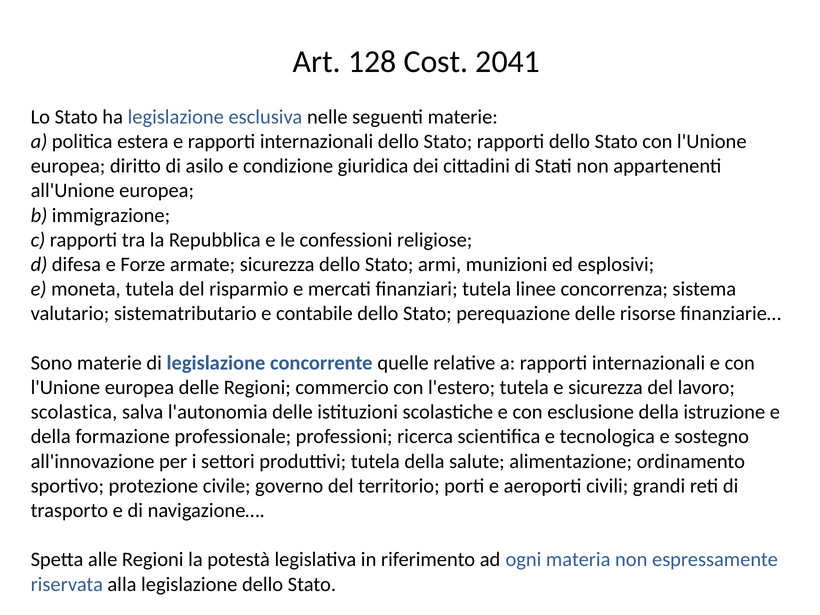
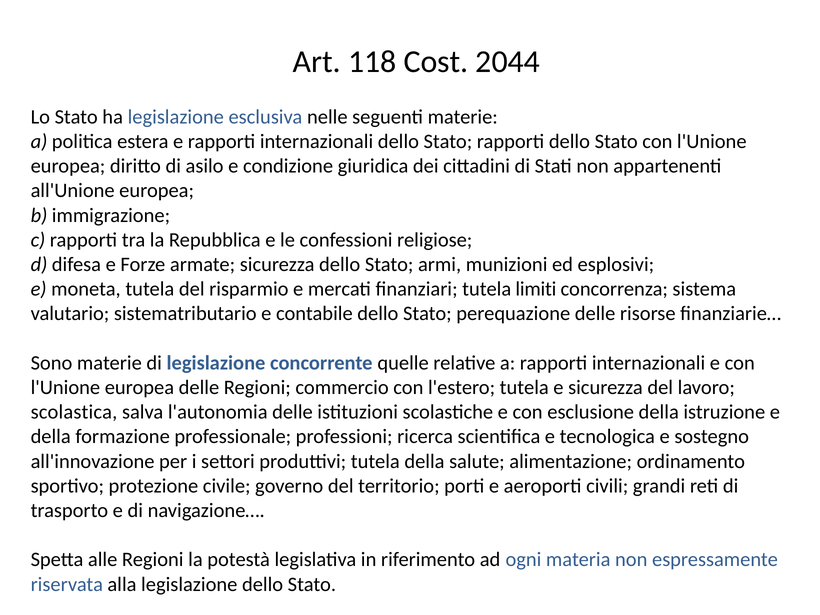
128: 128 -> 118 (372, 62)
2041: 2041 -> 2044 (508, 62)
linee: linee -> limiti (536, 289)
